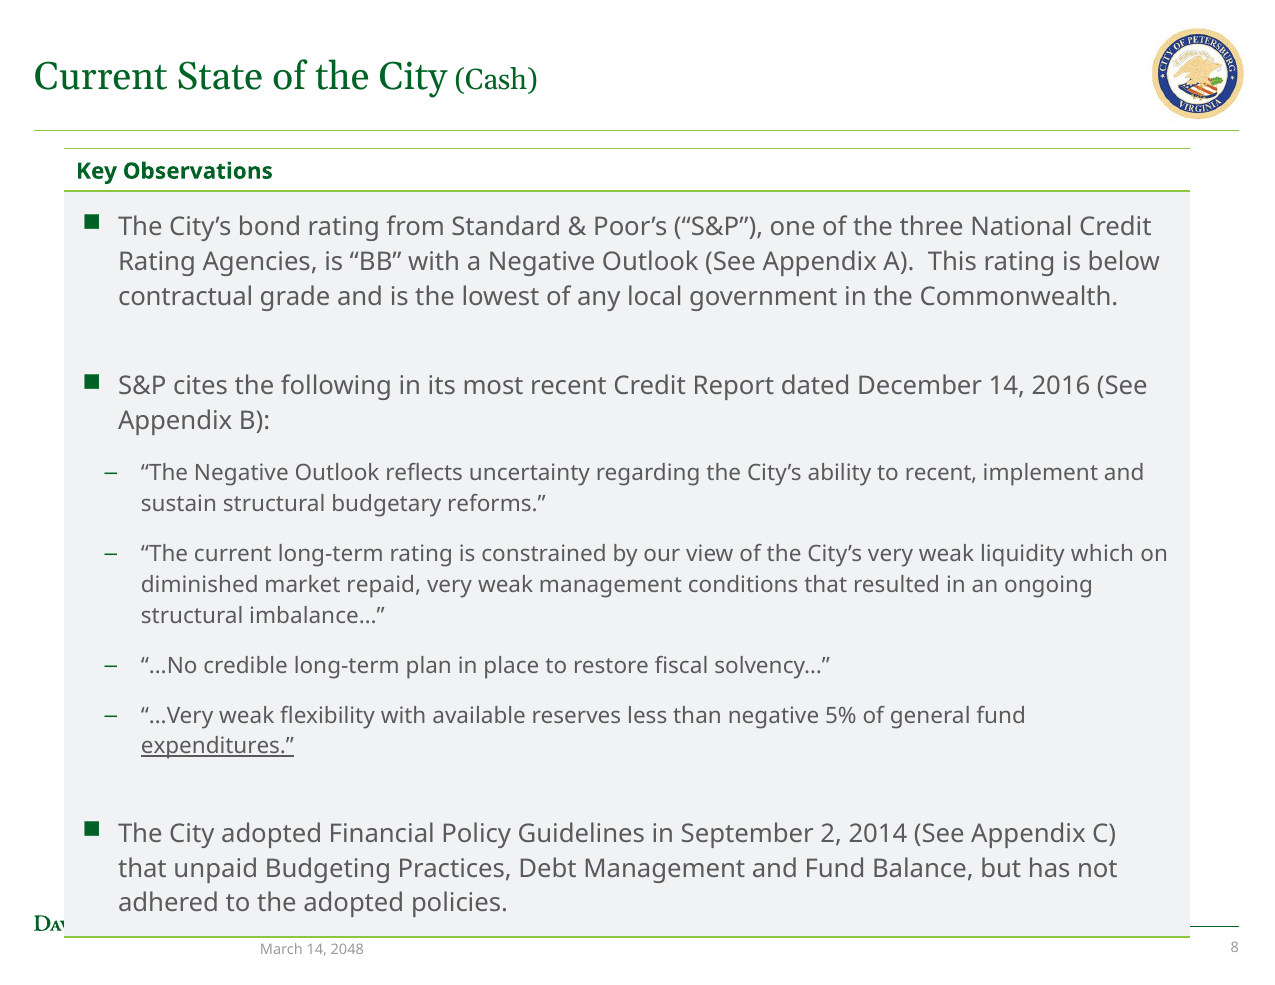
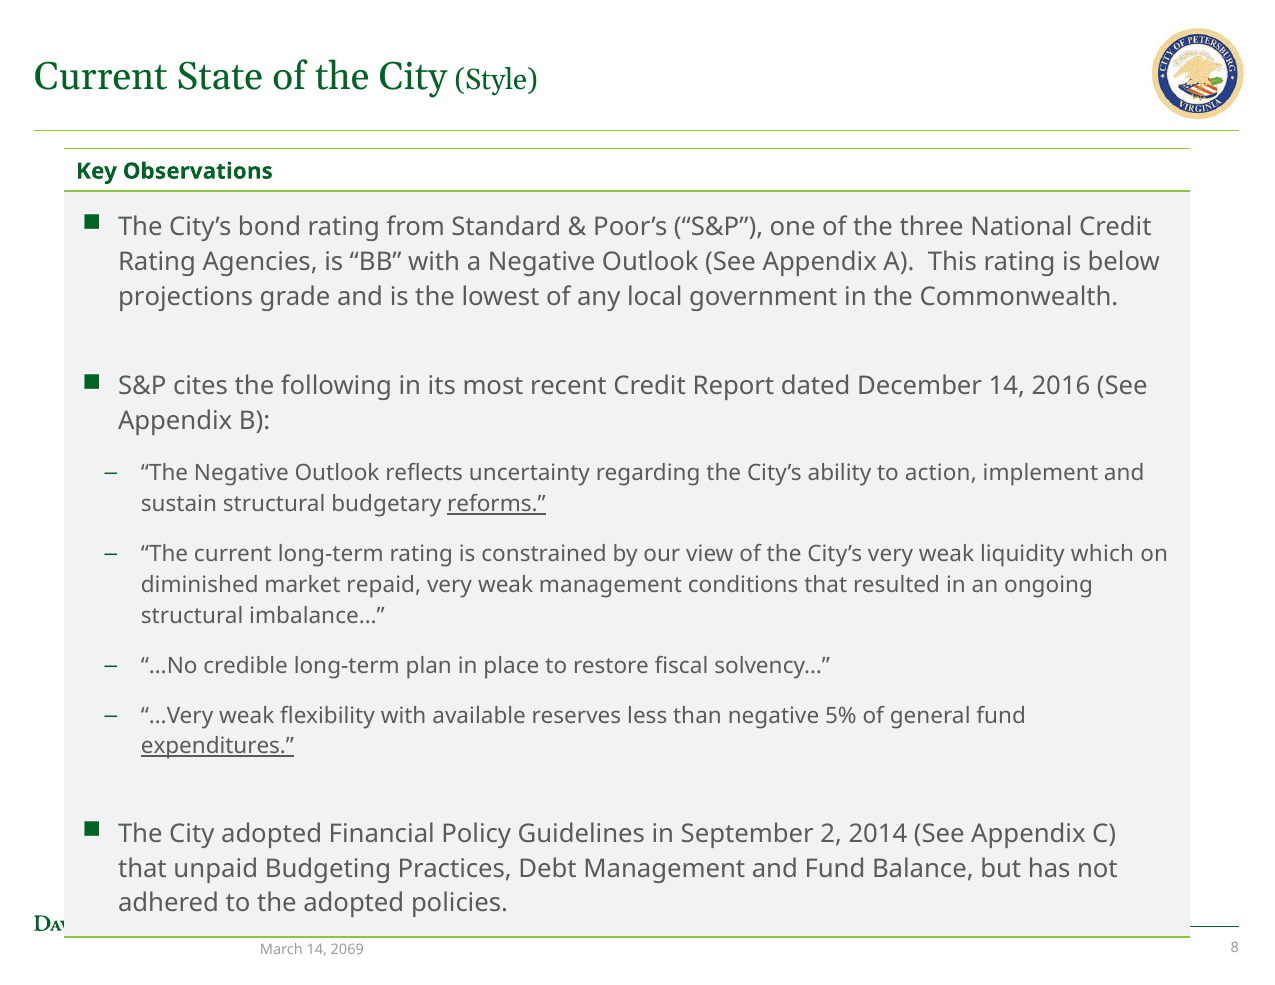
Cash: Cash -> Style (496, 80)
contractual: contractual -> projections (186, 297)
to recent: recent -> action (941, 474)
reforms underline: none -> present (496, 504)
2048: 2048 -> 2069 (347, 950)
